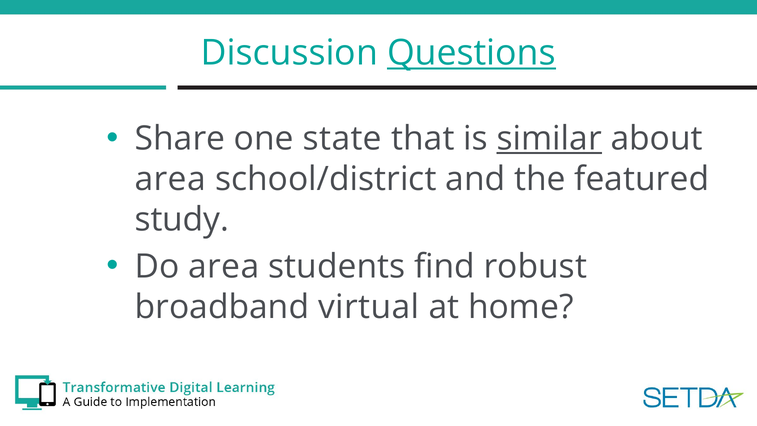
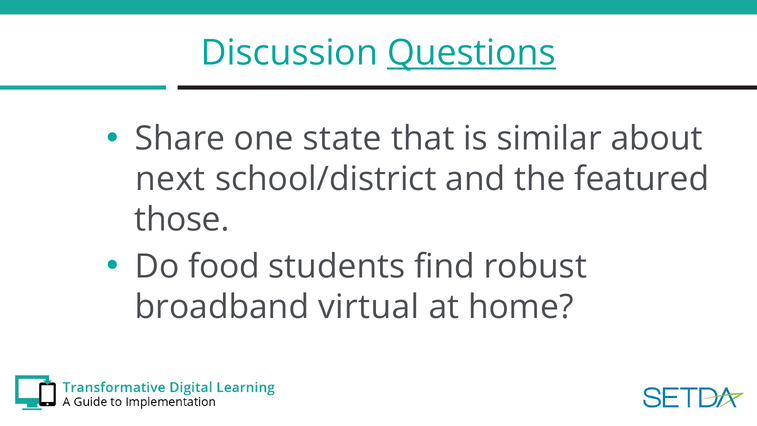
similar underline: present -> none (549, 139)
area: area -> next (170, 179)
study: study -> those (182, 219)
Do area: area -> food (224, 267)
